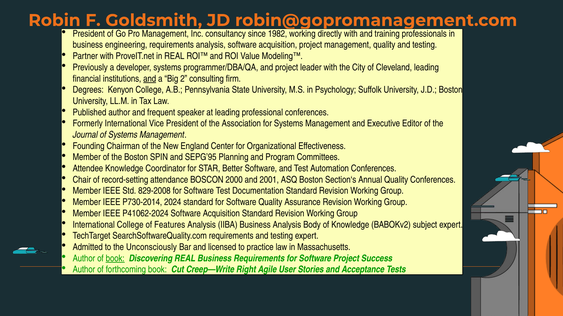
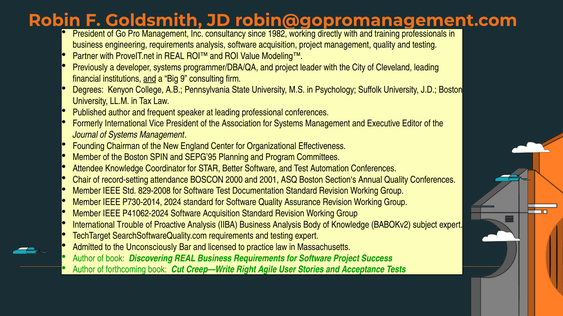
2: 2 -> 9 (184, 79)
International College: College -> Trouble (130, 225)
Features: Features -> Proactive (170, 225)
book underline: present -> none (115, 259)
